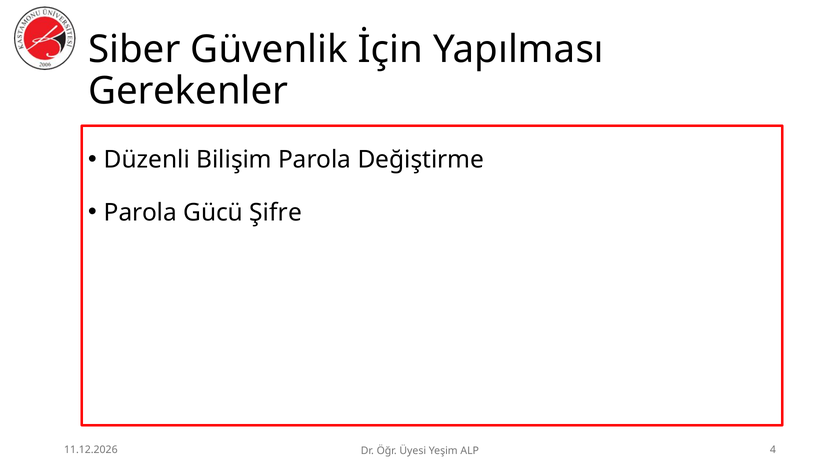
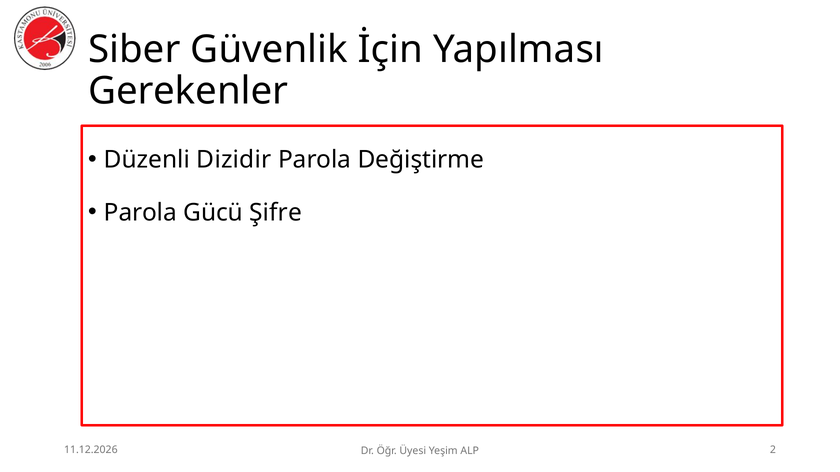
Bilişim: Bilişim -> Dizidir (234, 160)
4: 4 -> 2 (773, 450)
